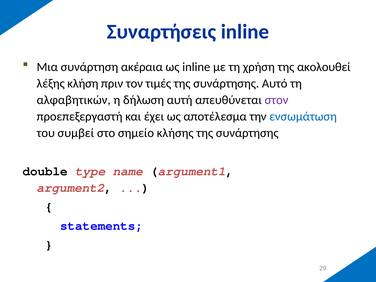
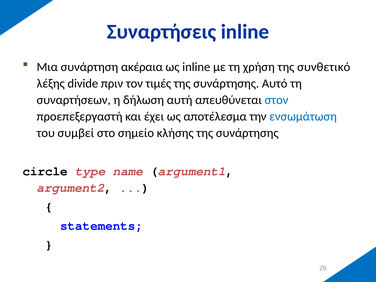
ακολουθεί: ακολουθεί -> συνθετικό (324, 67)
κλήση: κλήση -> divide (83, 83)
αλφαβητικών: αλφαβητικών -> συναρτήσεων (74, 100)
στον colour: purple -> blue (277, 100)
double: double -> circle (45, 171)
